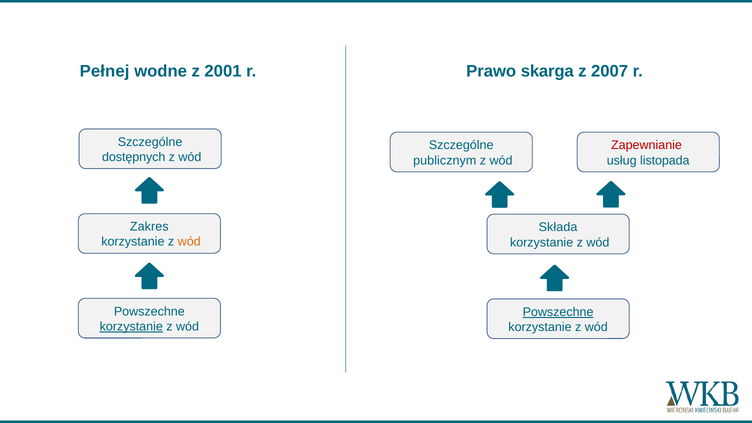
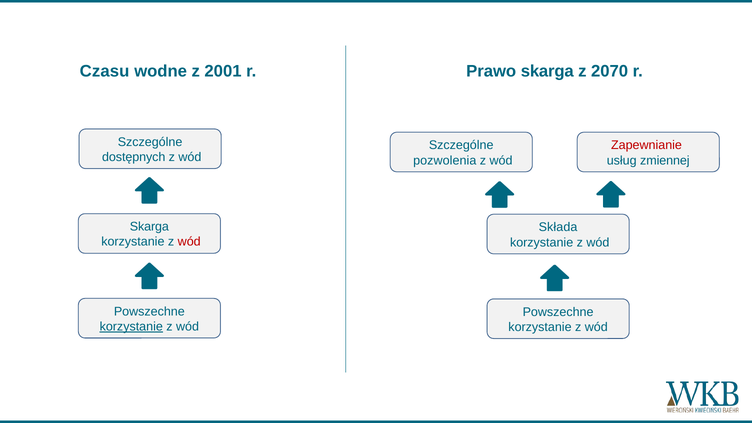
Pełnej: Pełnej -> Czasu (105, 71)
2007: 2007 -> 2070 (610, 71)
publicznym: publicznym -> pozwolenia (445, 160)
listopada: listopada -> zmiennej (665, 160)
Zakres: Zakres -> Skarga (149, 227)
wód colour: orange -> red (189, 242)
Powszechne underline: present -> none (558, 312)
